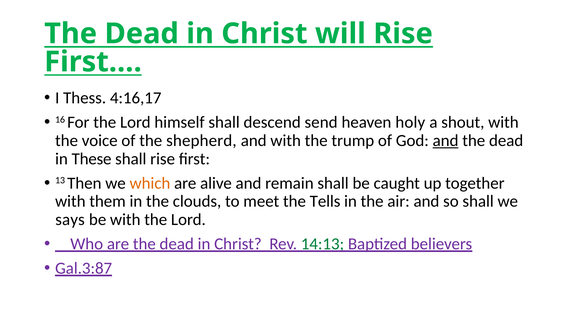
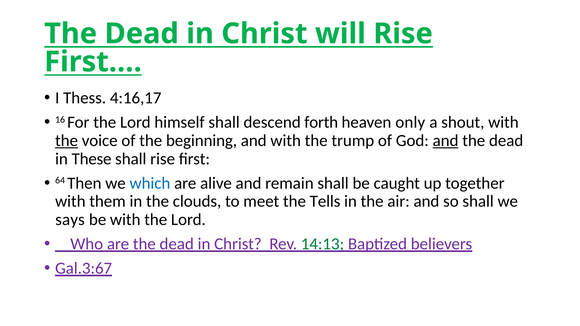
send: send -> forth (321, 122)
holy: holy -> only (410, 122)
the underline: none -> present (67, 141)
shepherd: shepherd -> beginning (202, 141)
13: 13 -> 64 (60, 181)
which colour: orange -> blue (150, 183)
Gal.3:87: Gal.3:87 -> Gal.3:67 (84, 268)
